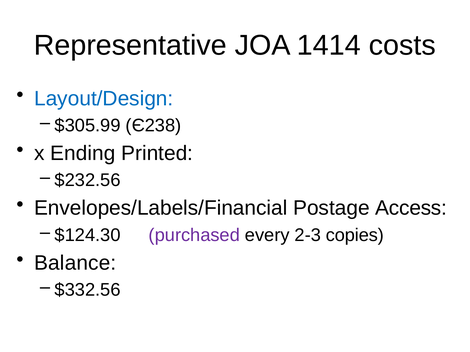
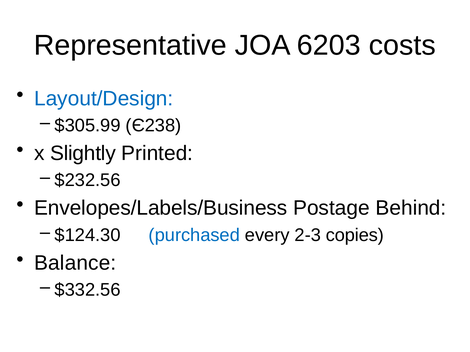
1414: 1414 -> 6203 (329, 45)
Ending: Ending -> Slightly (83, 153)
Envelopes/Labels/Financial: Envelopes/Labels/Financial -> Envelopes/Labels/Business (161, 208)
Access: Access -> Behind (411, 208)
purchased colour: purple -> blue (194, 235)
